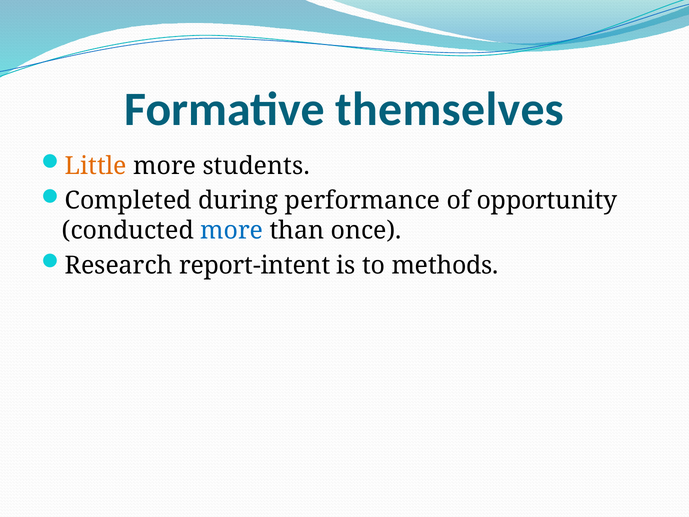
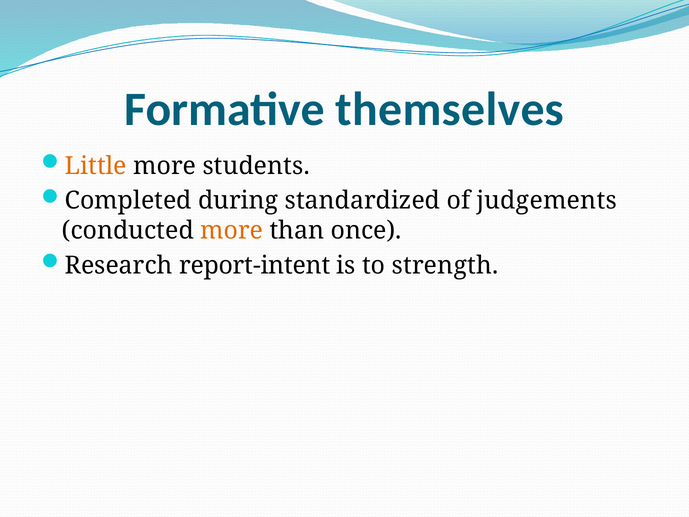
performance: performance -> standardized (363, 201)
opportunity: opportunity -> judgements (547, 201)
more colour: blue -> orange (232, 231)
methods: methods -> strength (445, 265)
